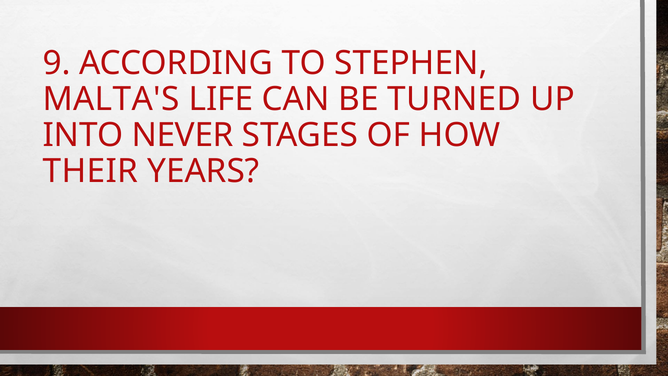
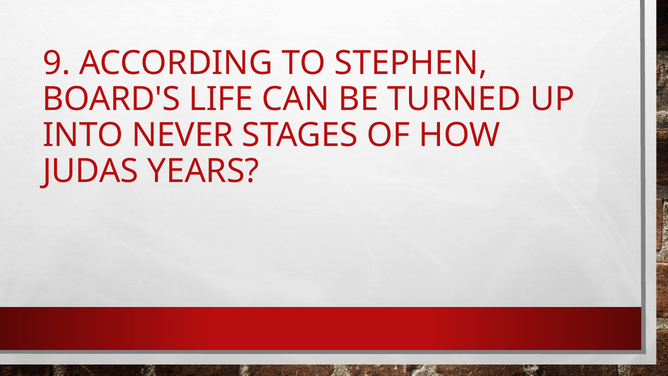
MALTA'S: MALTA'S -> BOARD'S (111, 99)
THEIR: THEIR -> JUDAS (91, 171)
